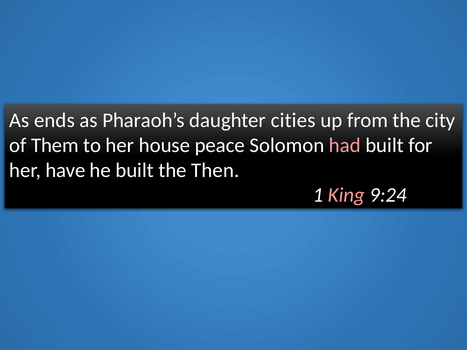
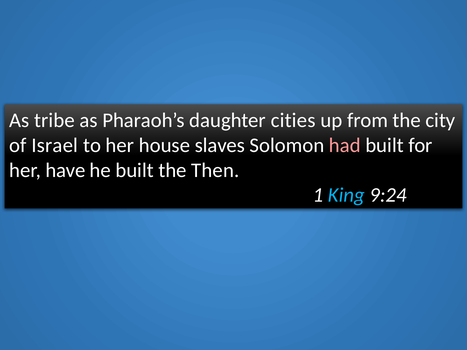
ends: ends -> tribe (54, 120)
Them: Them -> Israel (55, 145)
peace: peace -> slaves (220, 145)
King colour: pink -> light blue (346, 195)
